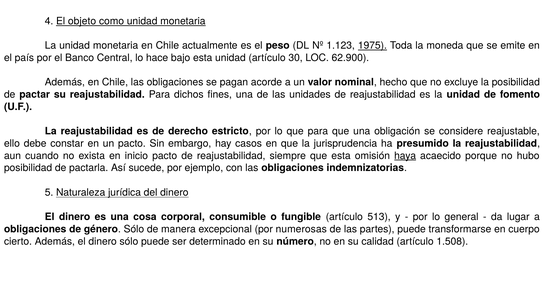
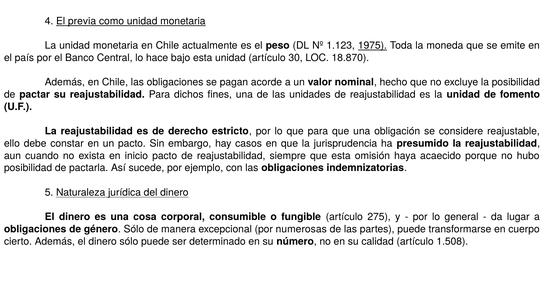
objeto: objeto -> previa (82, 21)
62.900: 62.900 -> 18.870 (350, 58)
haya underline: present -> none (405, 156)
513: 513 -> 275 (379, 217)
